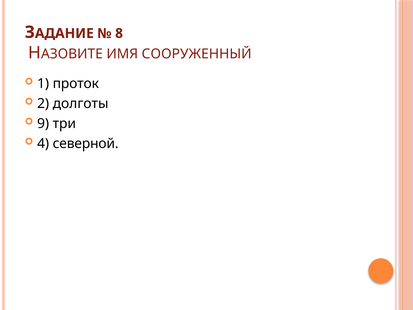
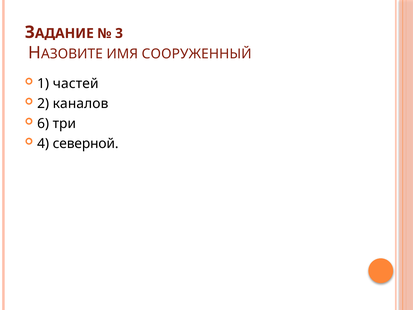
8: 8 -> 3 (119, 33)
проток: проток -> частей (76, 84)
долготы: долготы -> каналов (81, 104)
9: 9 -> 6 (43, 123)
